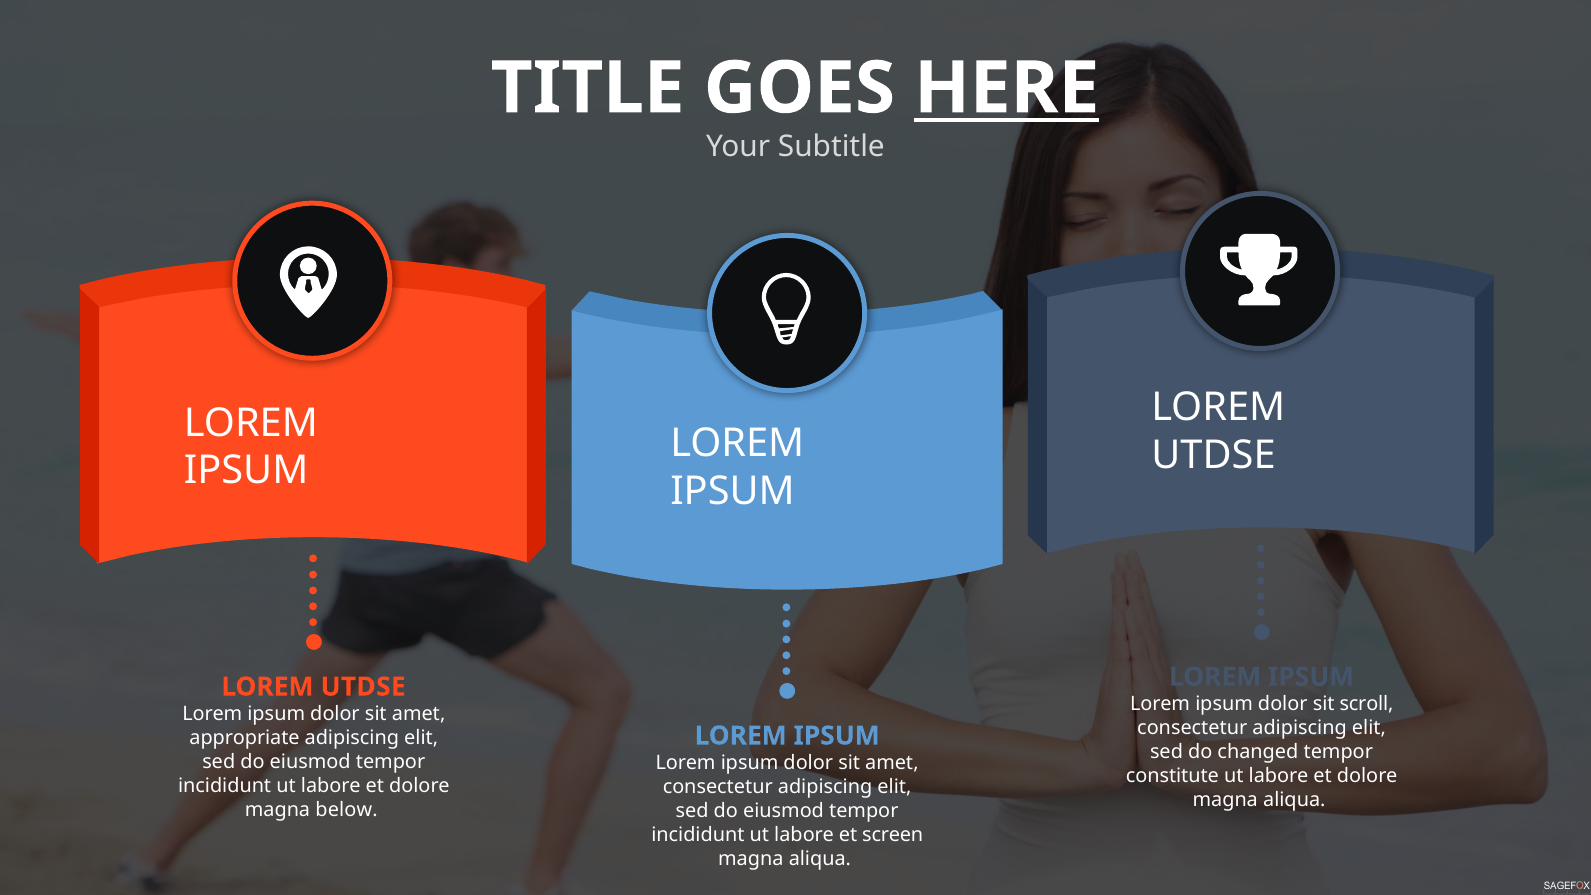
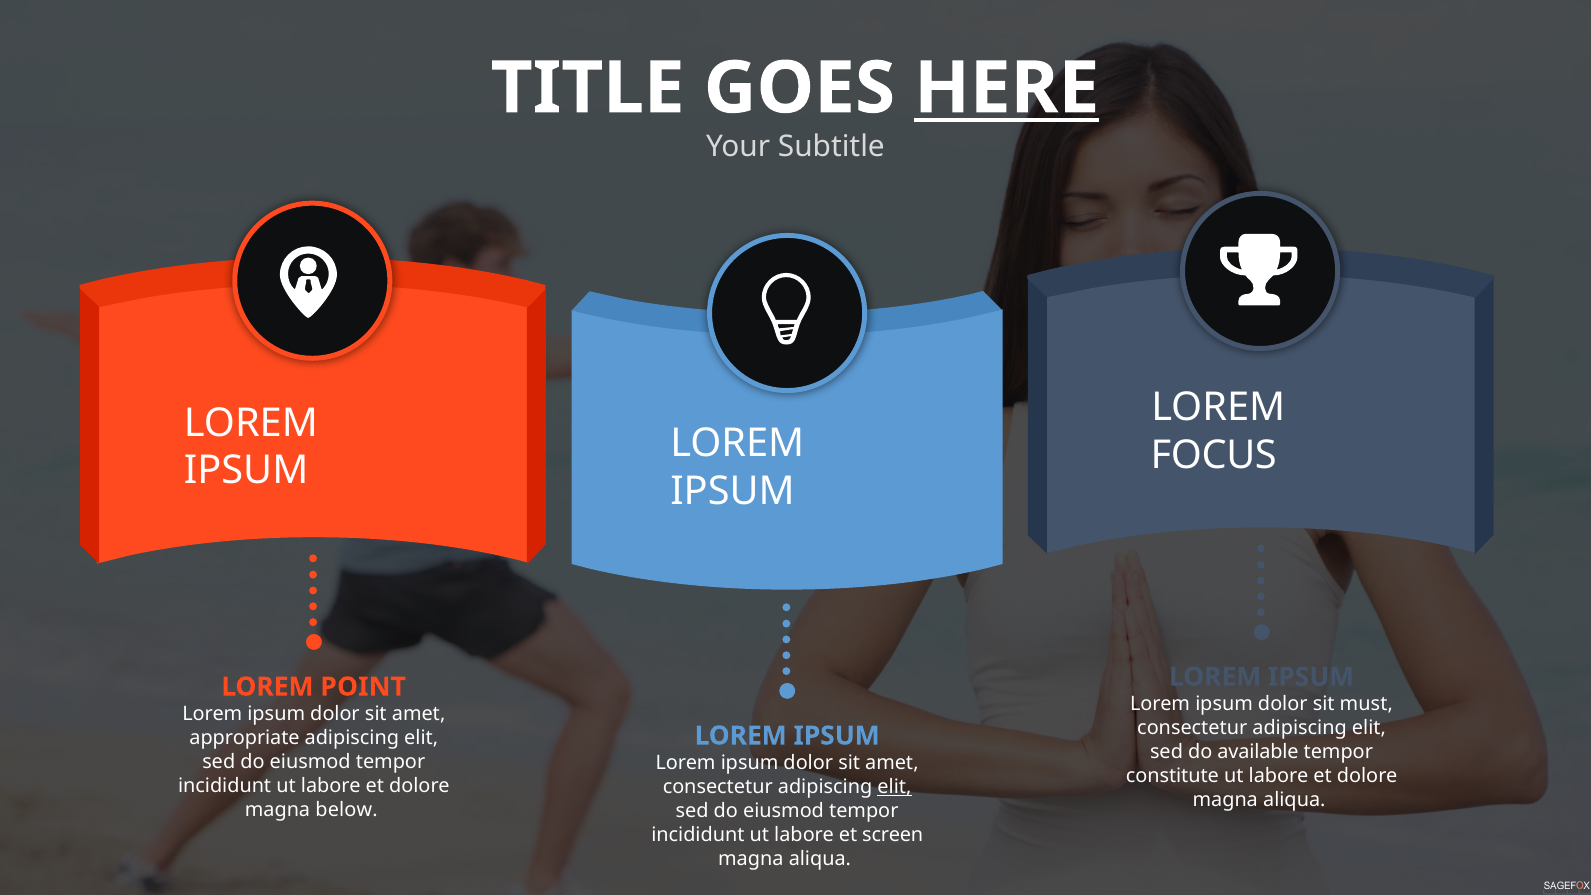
UTDSE: UTDSE -> FOCUS (1214, 455)
UTDSE: UTDSE -> POINT (363, 687)
scroll: scroll -> must (1366, 704)
changed: changed -> available (1258, 752)
elit underline: none -> present (894, 787)
